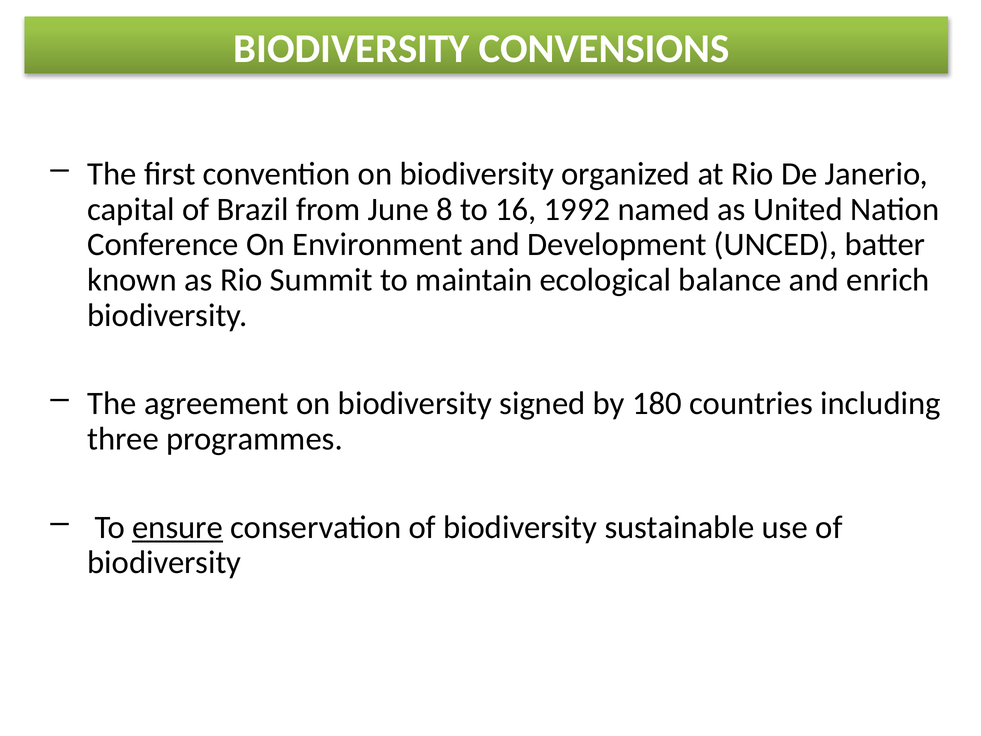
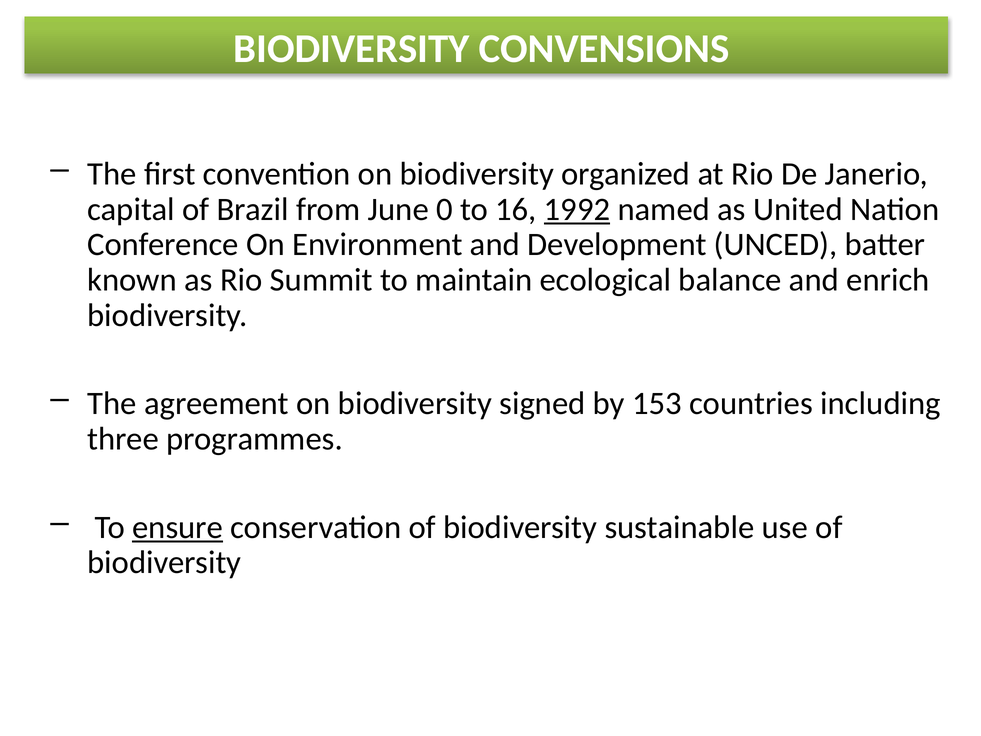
8: 8 -> 0 (444, 209)
1992 underline: none -> present (577, 209)
180: 180 -> 153 (657, 403)
